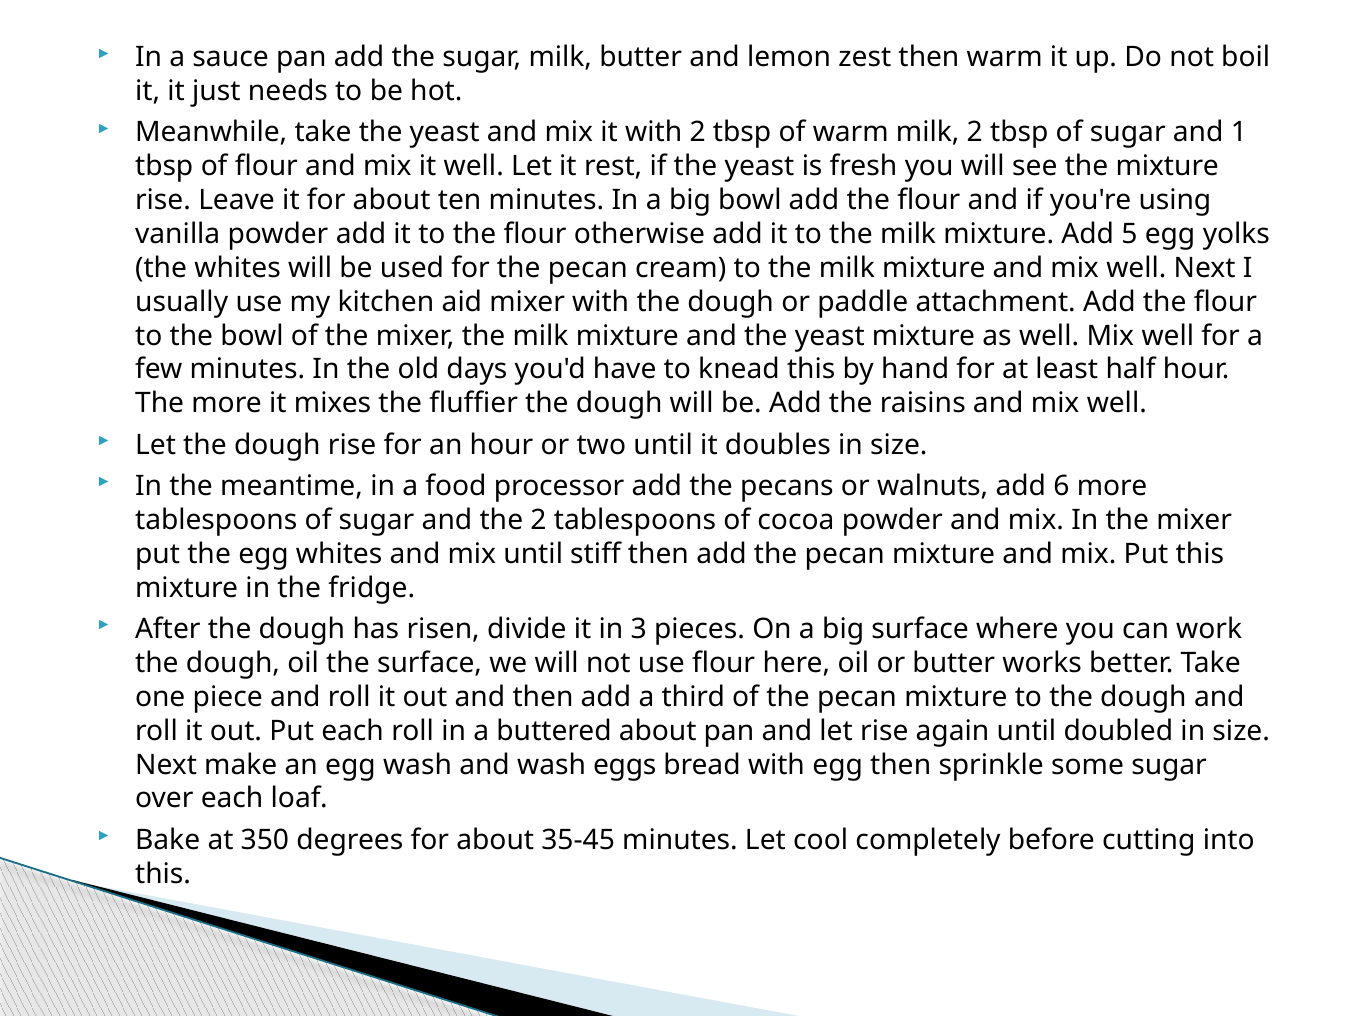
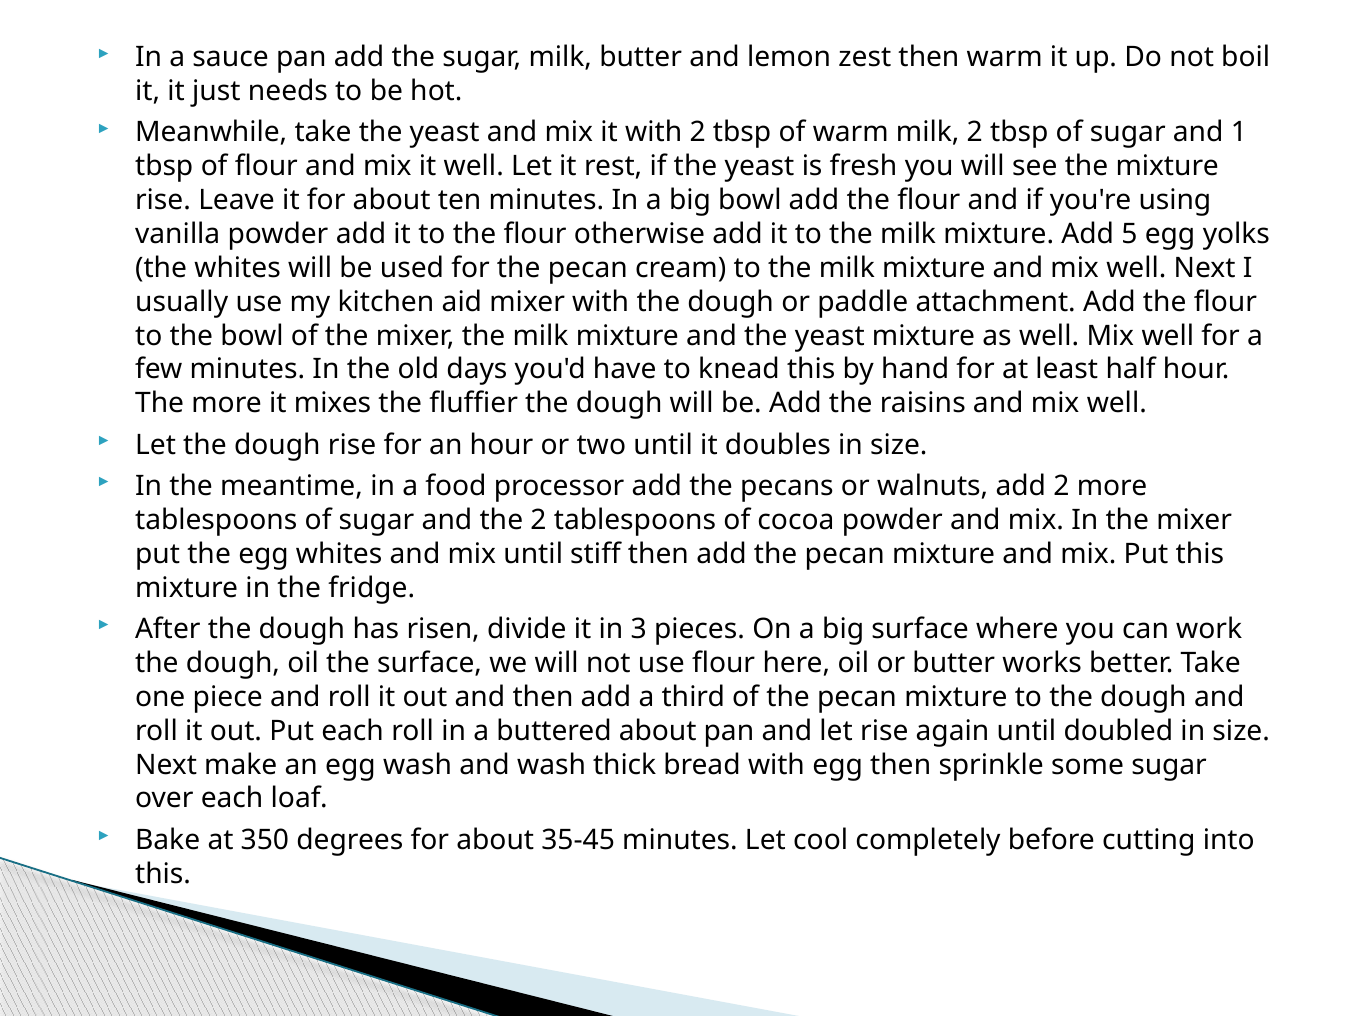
add 6: 6 -> 2 (1062, 486)
eggs: eggs -> thick (625, 764)
